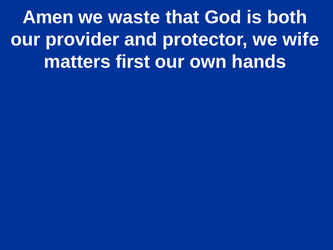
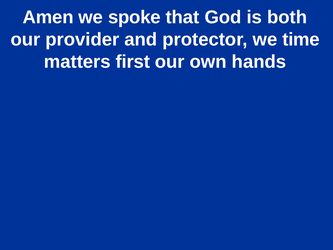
waste: waste -> spoke (134, 17)
wife: wife -> time (301, 39)
